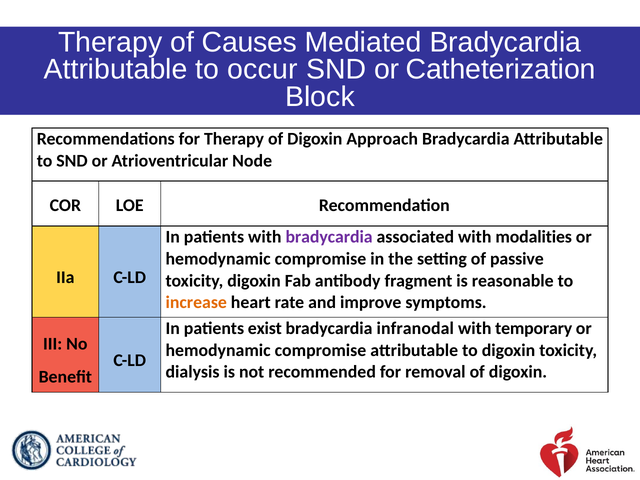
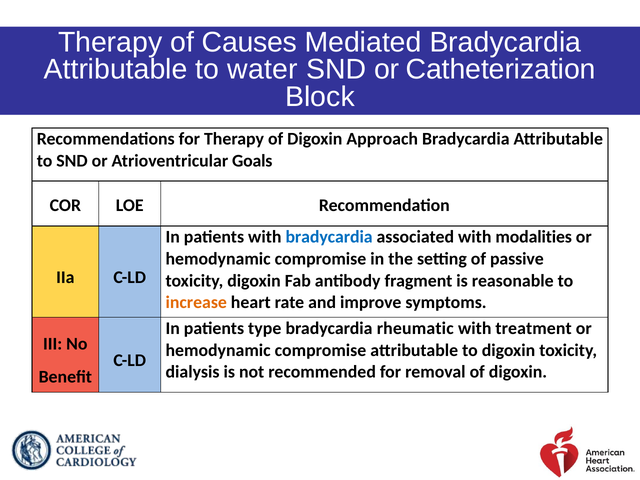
occur: occur -> water (263, 70)
Node: Node -> Goals (252, 161)
bradycardia colour: purple -> blue (329, 237)
exist: exist -> type (265, 328)
infranodal: infranodal -> rheumatic (415, 328)
temporary: temporary -> treatment (534, 328)
